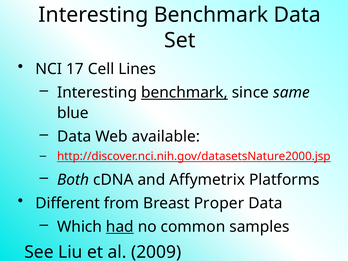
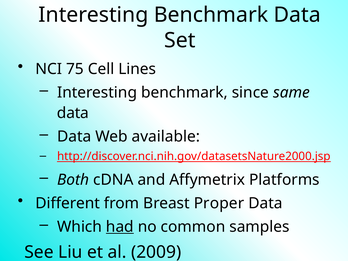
17: 17 -> 75 (75, 69)
benchmark underline: present -> none (184, 93)
blue: blue -> data (73, 113)
